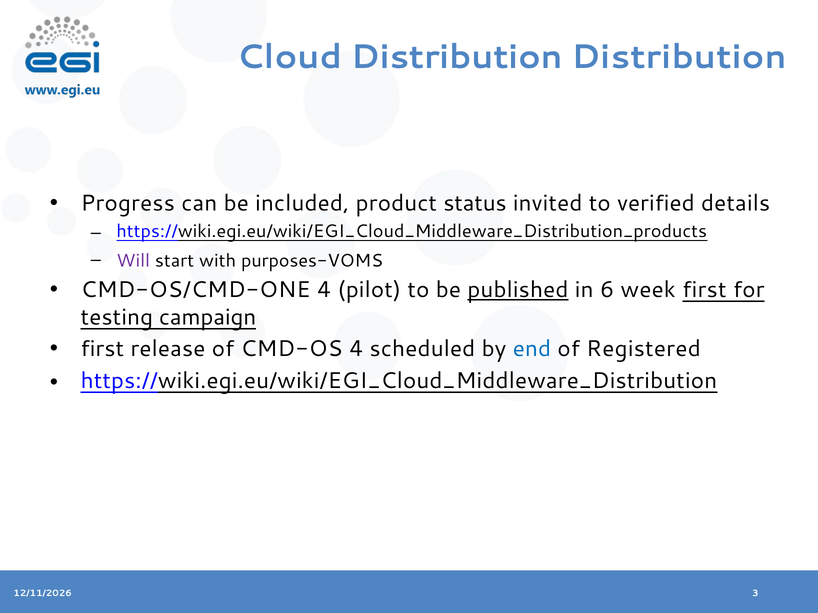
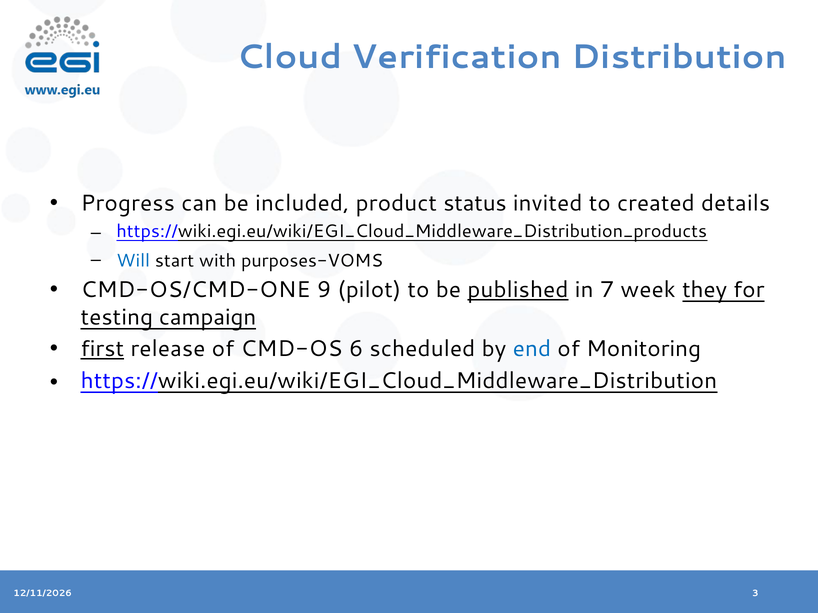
Cloud Distribution: Distribution -> Verification (457, 57)
verified: verified -> created (656, 204)
Will colour: purple -> blue (133, 261)
CMD-OS/CMD-ONE 4: 4 -> 9 (324, 290)
6: 6 -> 7 (607, 290)
week first: first -> they (705, 290)
first underline: none -> present (102, 349)
CMD-OS 4: 4 -> 6 (356, 349)
Registered: Registered -> Monitoring (644, 349)
